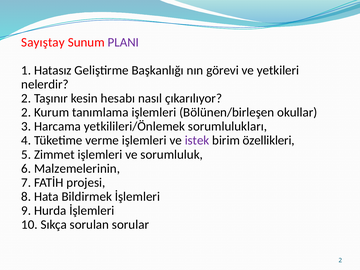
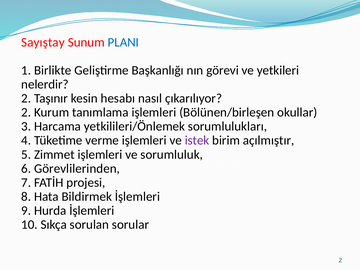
PLANI colour: purple -> blue (123, 42)
Hatasız: Hatasız -> Birlikte (53, 70)
özellikleri: özellikleri -> açılmıştır (269, 140)
Malzemelerinin: Malzemelerinin -> Görevlilerinden (77, 169)
